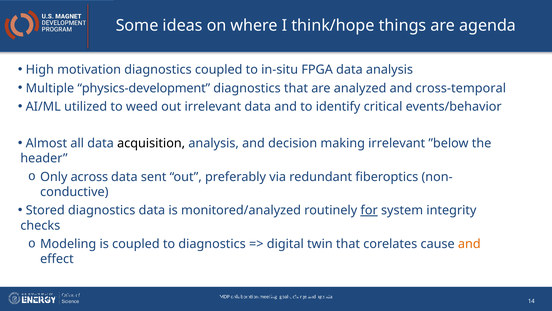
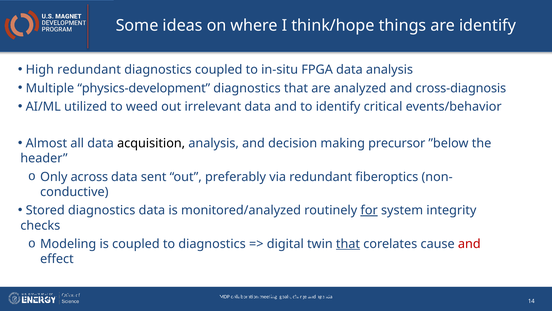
are agenda: agenda -> identify (488, 26)
High motivation: motivation -> redundant (89, 70)
cross-temporal: cross-temporal -> cross-diagnosis (461, 88)
making irrelevant: irrelevant -> precursor (397, 143)
that underline: none -> present (348, 244)
and colour: orange -> red (469, 244)
